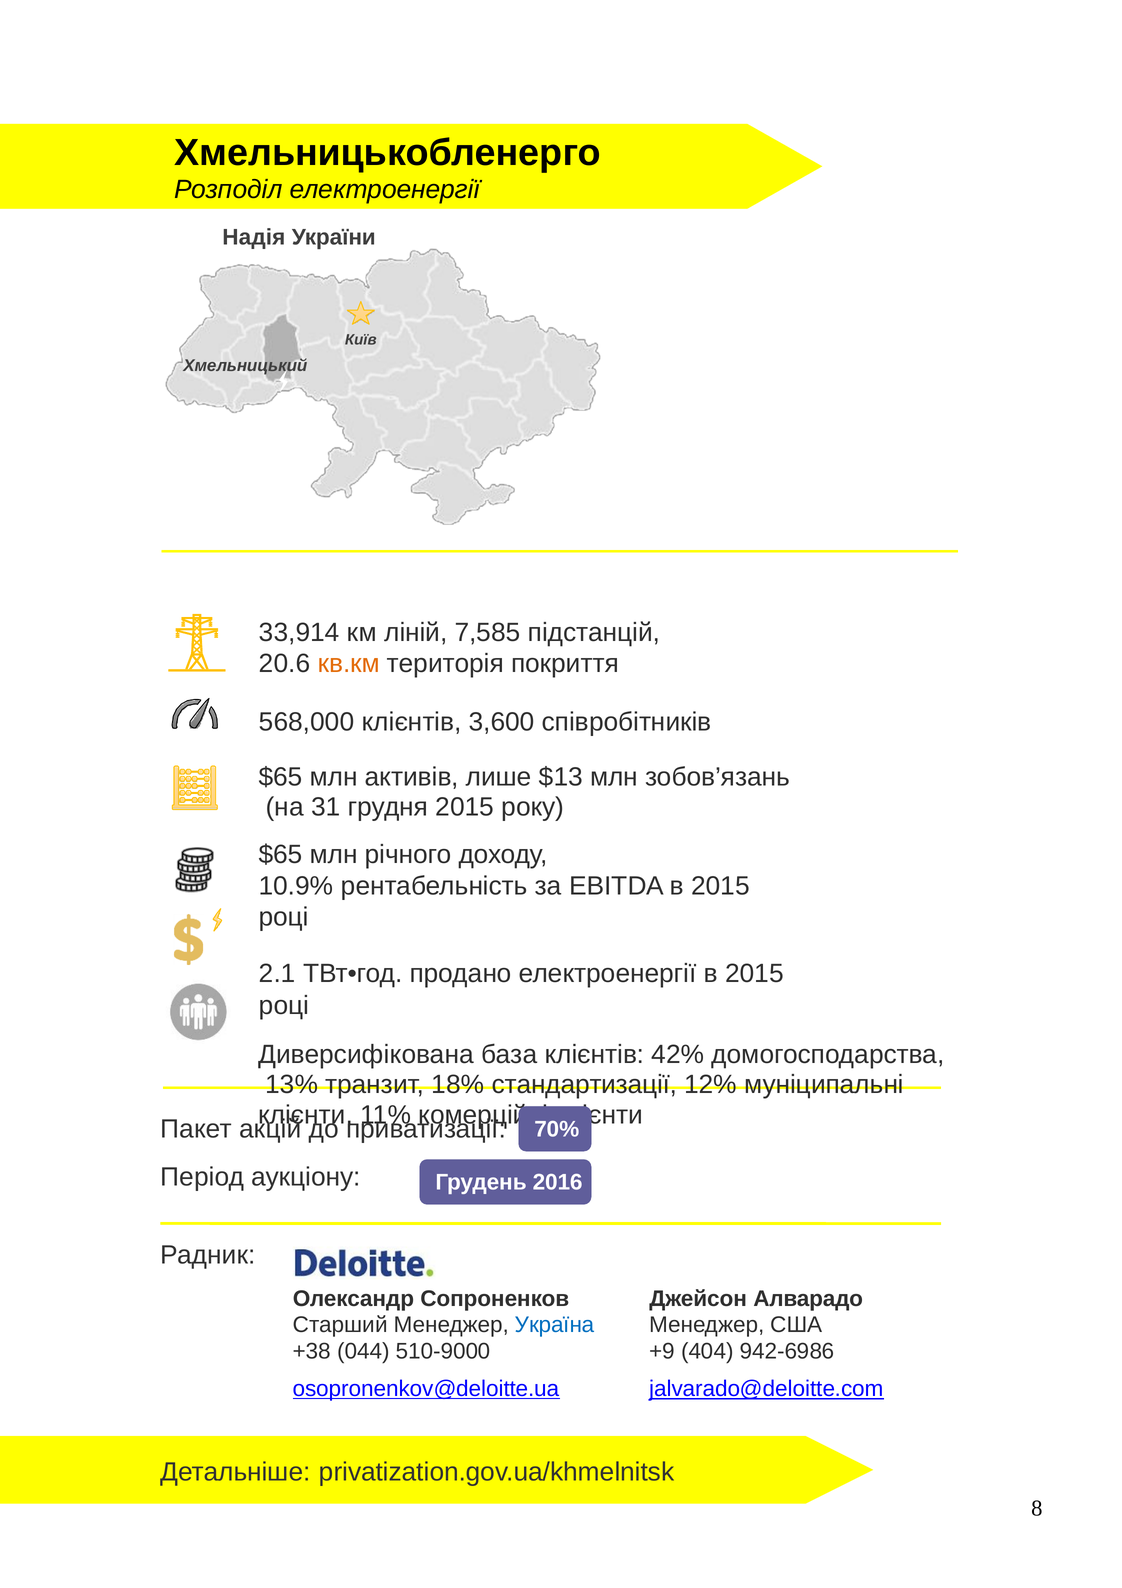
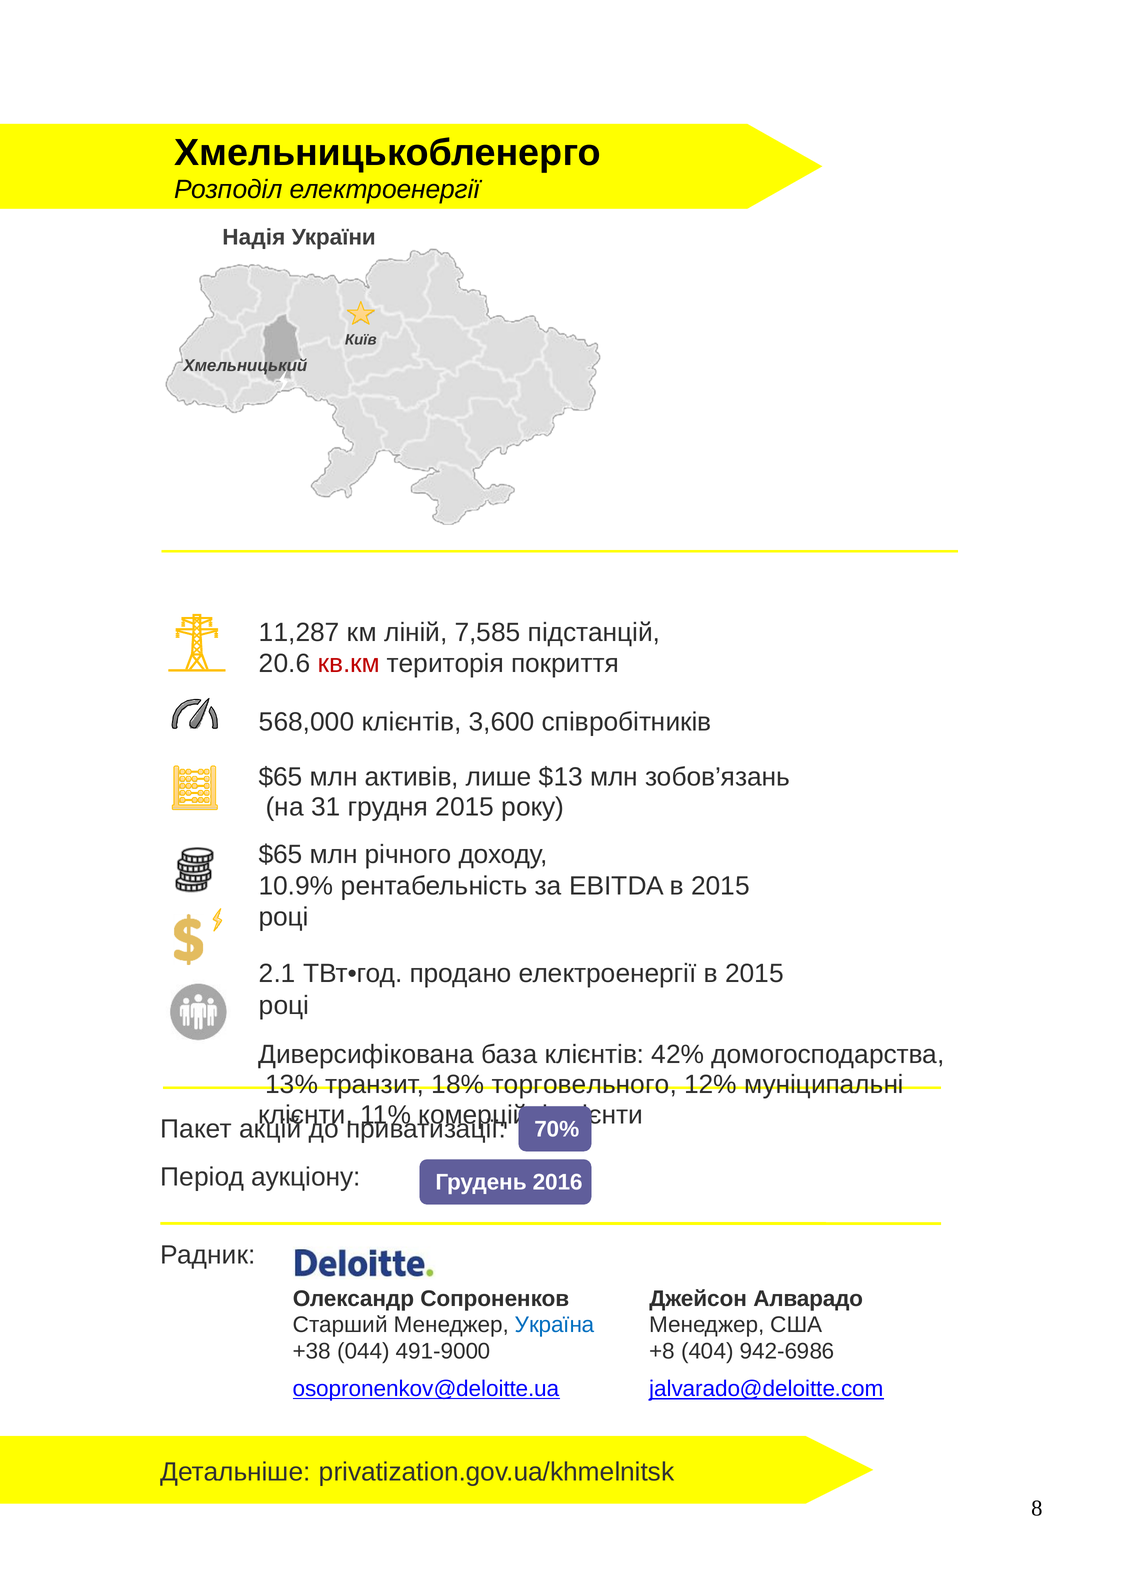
33,914: 33,914 -> 11,287 (299, 632)
кв.км colour: orange -> red (349, 663)
стандартизації: стандартизації -> торговельного (584, 1085)
510-9000: 510-9000 -> 491-9000 (443, 1351)
+9: +9 -> +8 (662, 1351)
